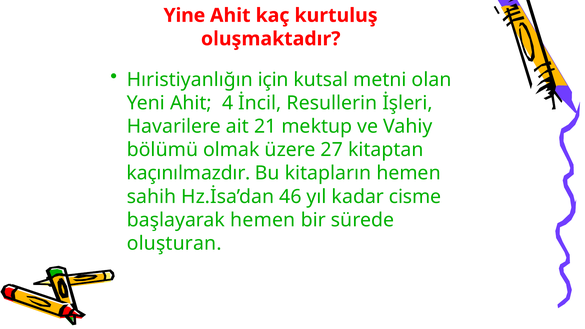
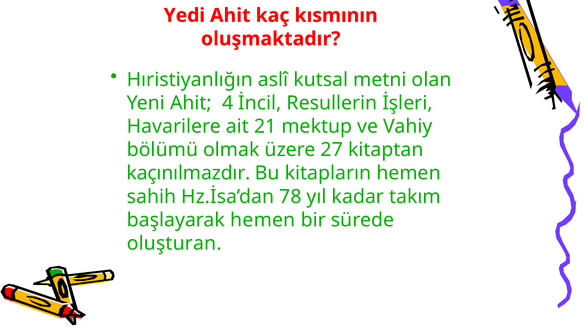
Yine: Yine -> Yedi (184, 15)
kurtuluş: kurtuluş -> kısmının (336, 15)
için: için -> aslî (273, 80)
46: 46 -> 78 (290, 197)
cisme: cisme -> takım (415, 197)
